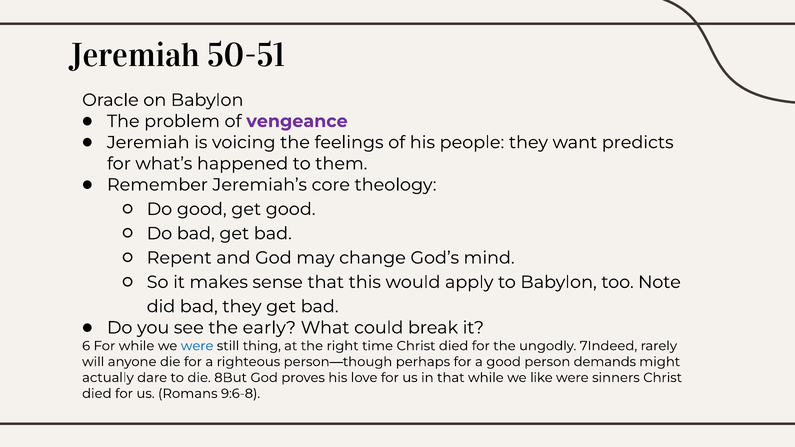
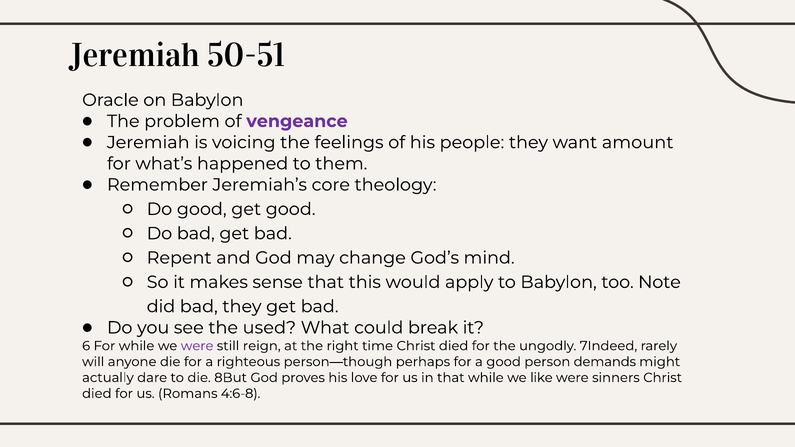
predicts: predicts -> amount (638, 142)
early: early -> used (269, 328)
were colour: blue -> purple (197, 346)
thing: thing -> reign (262, 346)
9:6-8: 9:6-8 -> 4:6-8 (241, 394)
